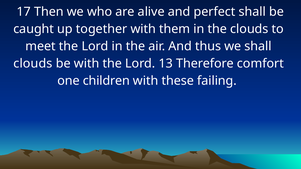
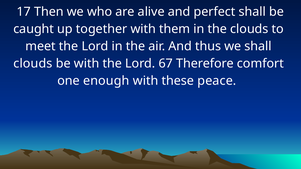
13: 13 -> 67 (166, 64)
children: children -> enough (106, 81)
failing: failing -> peace (217, 81)
